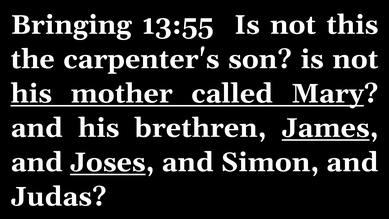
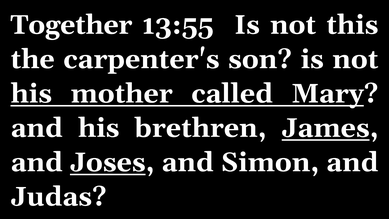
Bringing: Bringing -> Together (71, 25)
